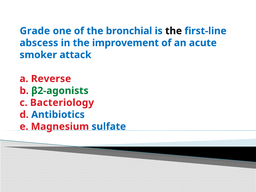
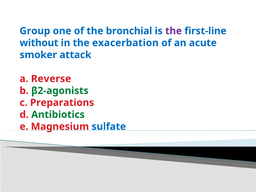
Grade: Grade -> Group (35, 31)
the colour: black -> purple (174, 31)
abscess: abscess -> without (39, 43)
improvement: improvement -> exacerbation (125, 43)
Bacteriology: Bacteriology -> Preparations (62, 103)
Antibiotics colour: blue -> green (58, 115)
